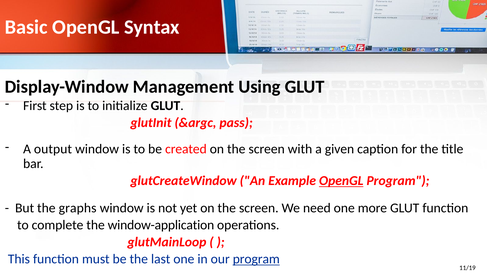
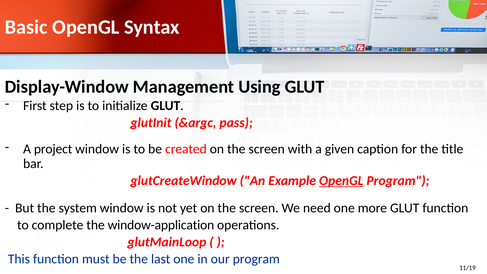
output: output -> project (53, 149)
graphs: graphs -> system (78, 208)
program underline: present -> none (256, 259)
